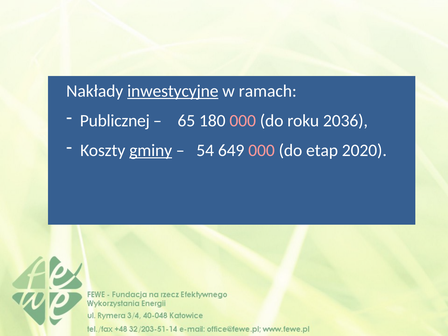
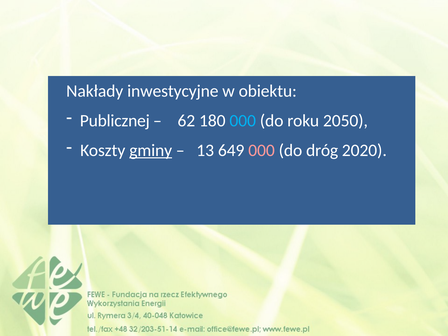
inwestycyjne underline: present -> none (173, 91)
ramach: ramach -> obiektu (268, 91)
65: 65 -> 62 (186, 121)
000 colour: pink -> light blue (243, 121)
2036: 2036 -> 2050 (345, 121)
54: 54 -> 13 (205, 150)
etap: etap -> dróg (322, 150)
